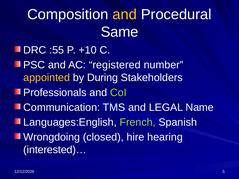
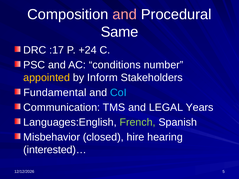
and colour: yellow -> pink (125, 14)
:55: :55 -> :17 (57, 50)
+10: +10 -> +24 (88, 50)
registered: registered -> conditions (115, 65)
During: During -> Inform (102, 78)
Professionals: Professionals -> Fundamental (55, 93)
CoI colour: light green -> light blue (118, 93)
Name: Name -> Years (200, 108)
Wrongdoing: Wrongdoing -> Misbehavior (52, 137)
